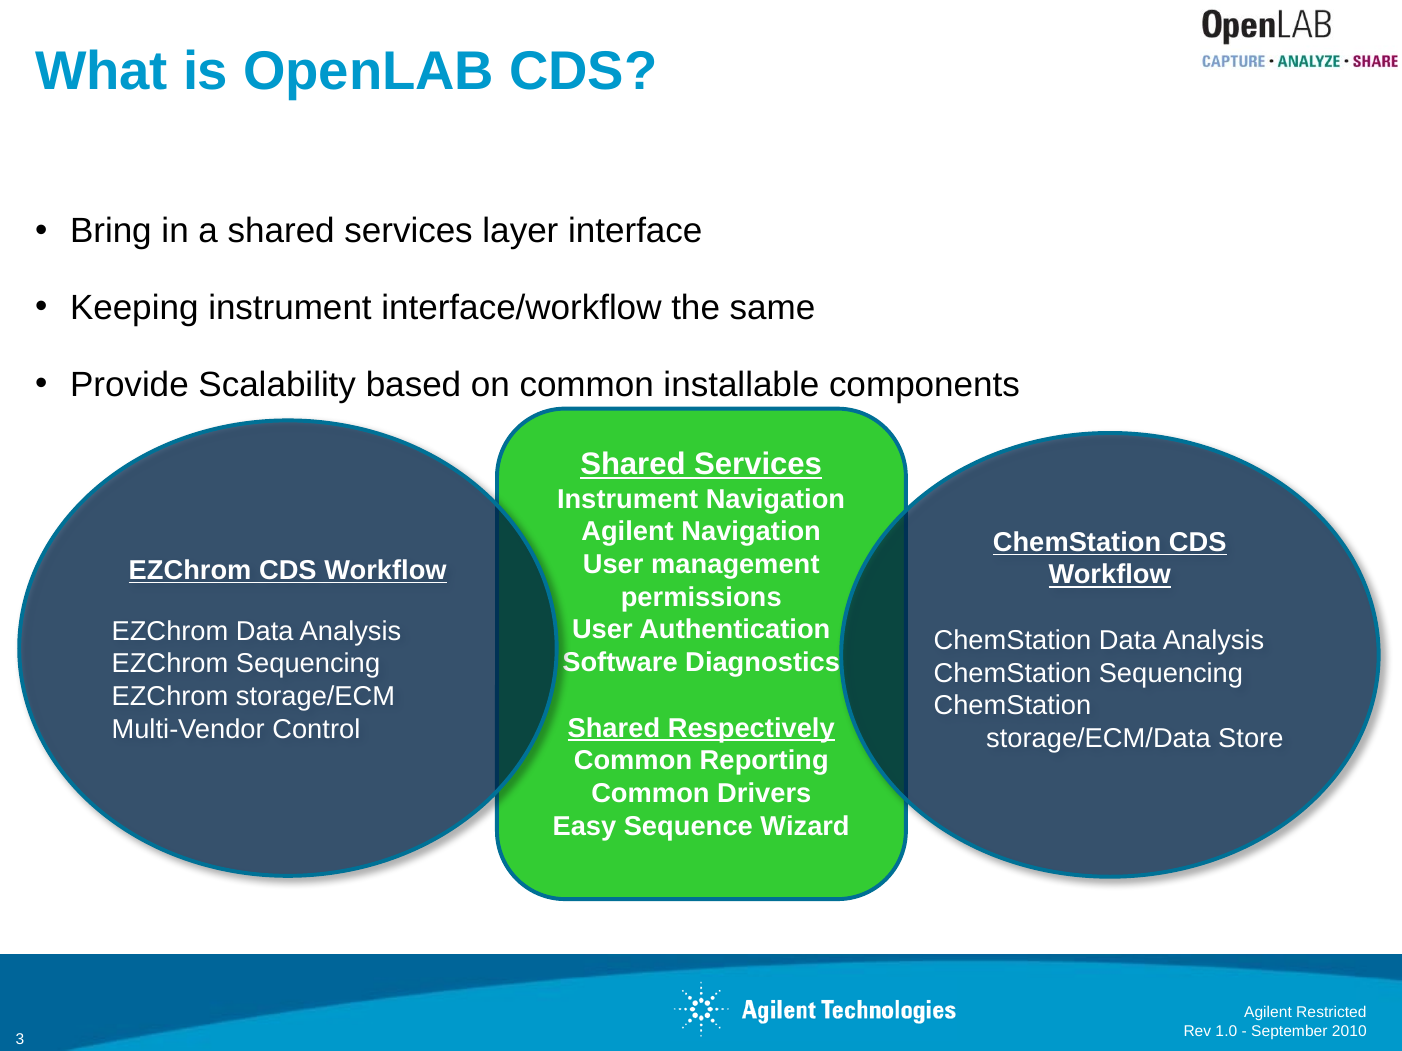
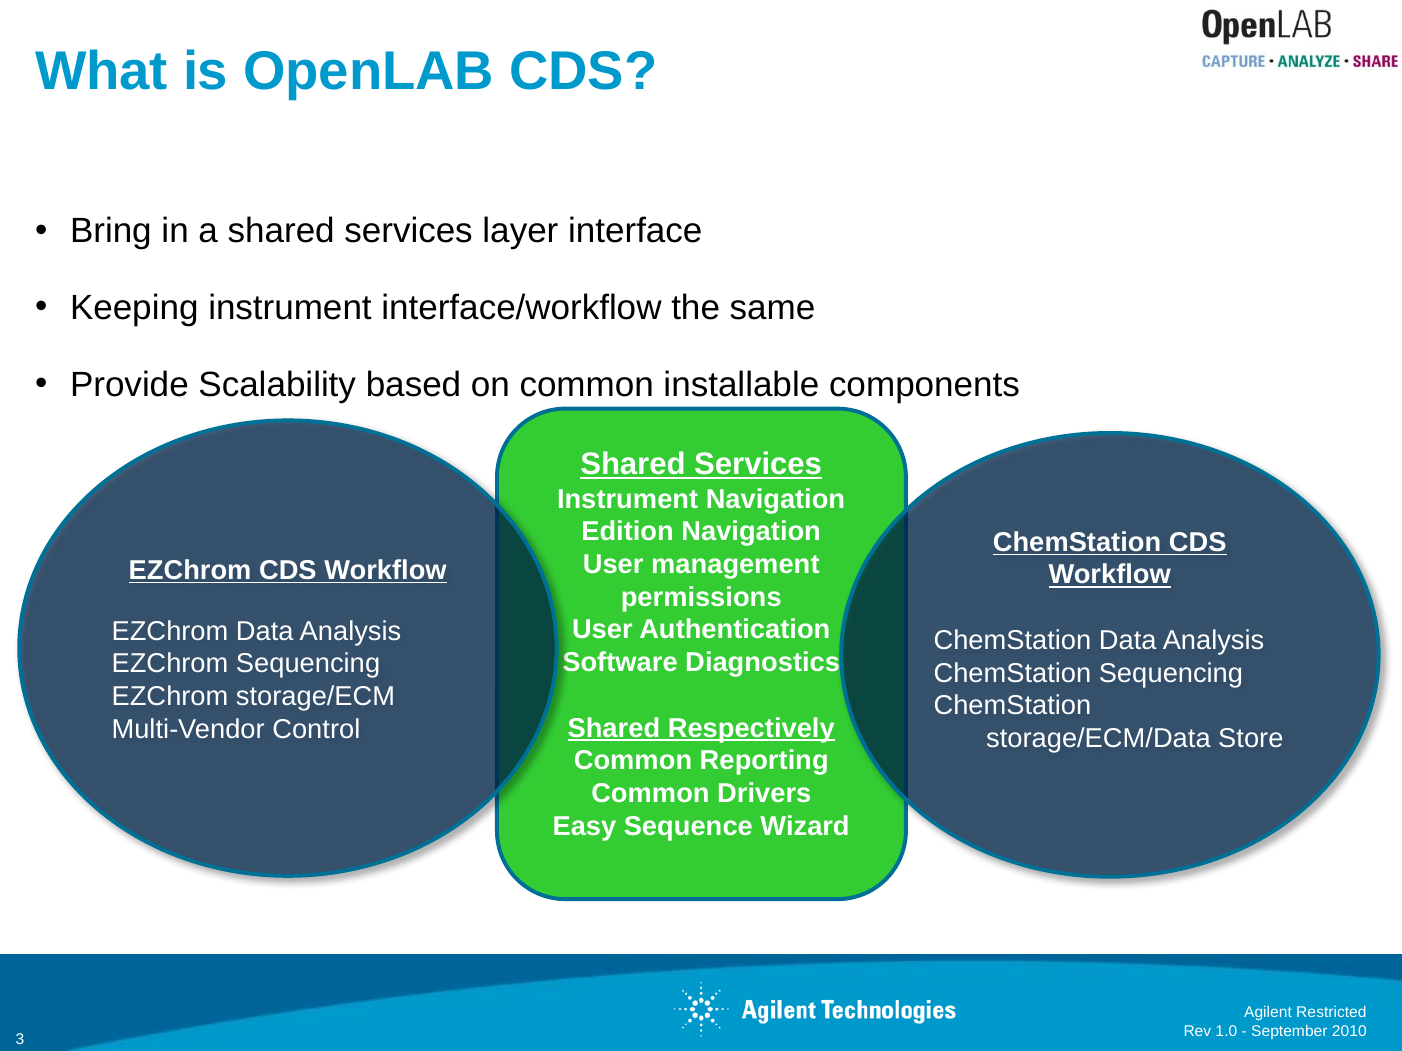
Agilent: Agilent -> Edition (628, 532)
